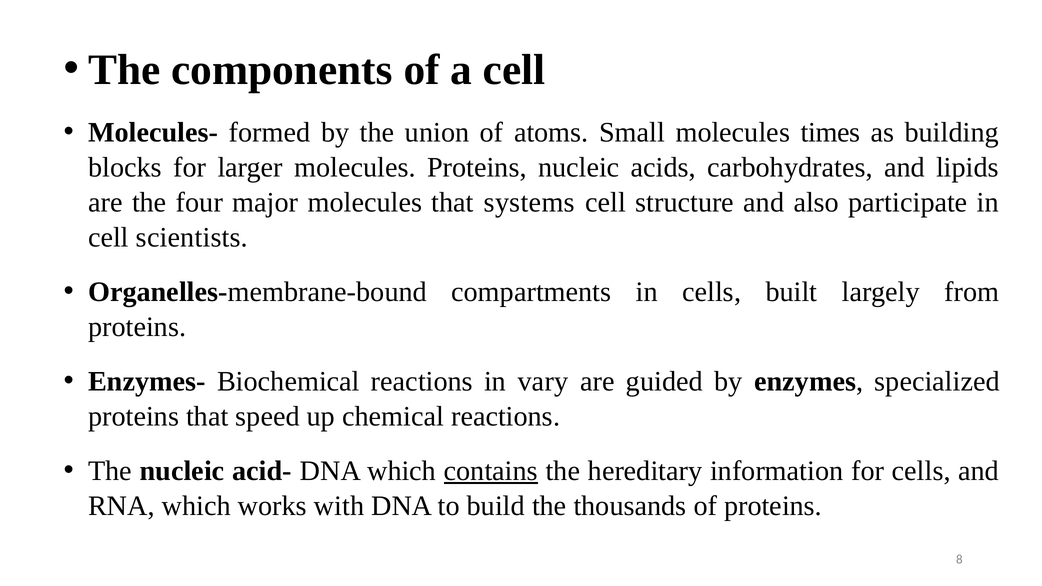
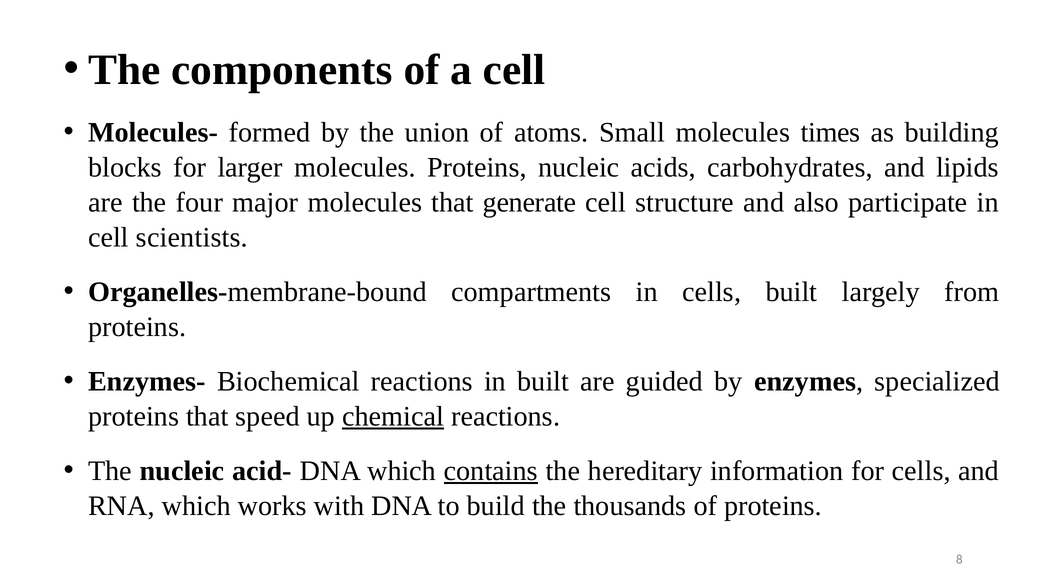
systems: systems -> generate (530, 202)
in vary: vary -> built (543, 382)
chemical underline: none -> present (393, 417)
